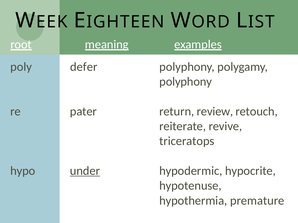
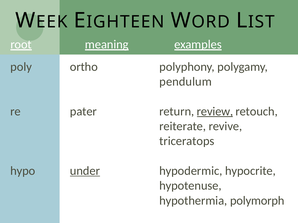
defer: defer -> ortho (84, 67)
polyphony: polyphony -> pendulum (186, 82)
review underline: none -> present (215, 112)
premature: premature -> polymorph (257, 201)
